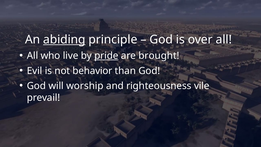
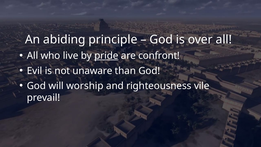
abiding underline: present -> none (64, 40)
brought: brought -> confront (159, 56)
behavior: behavior -> unaware (92, 71)
